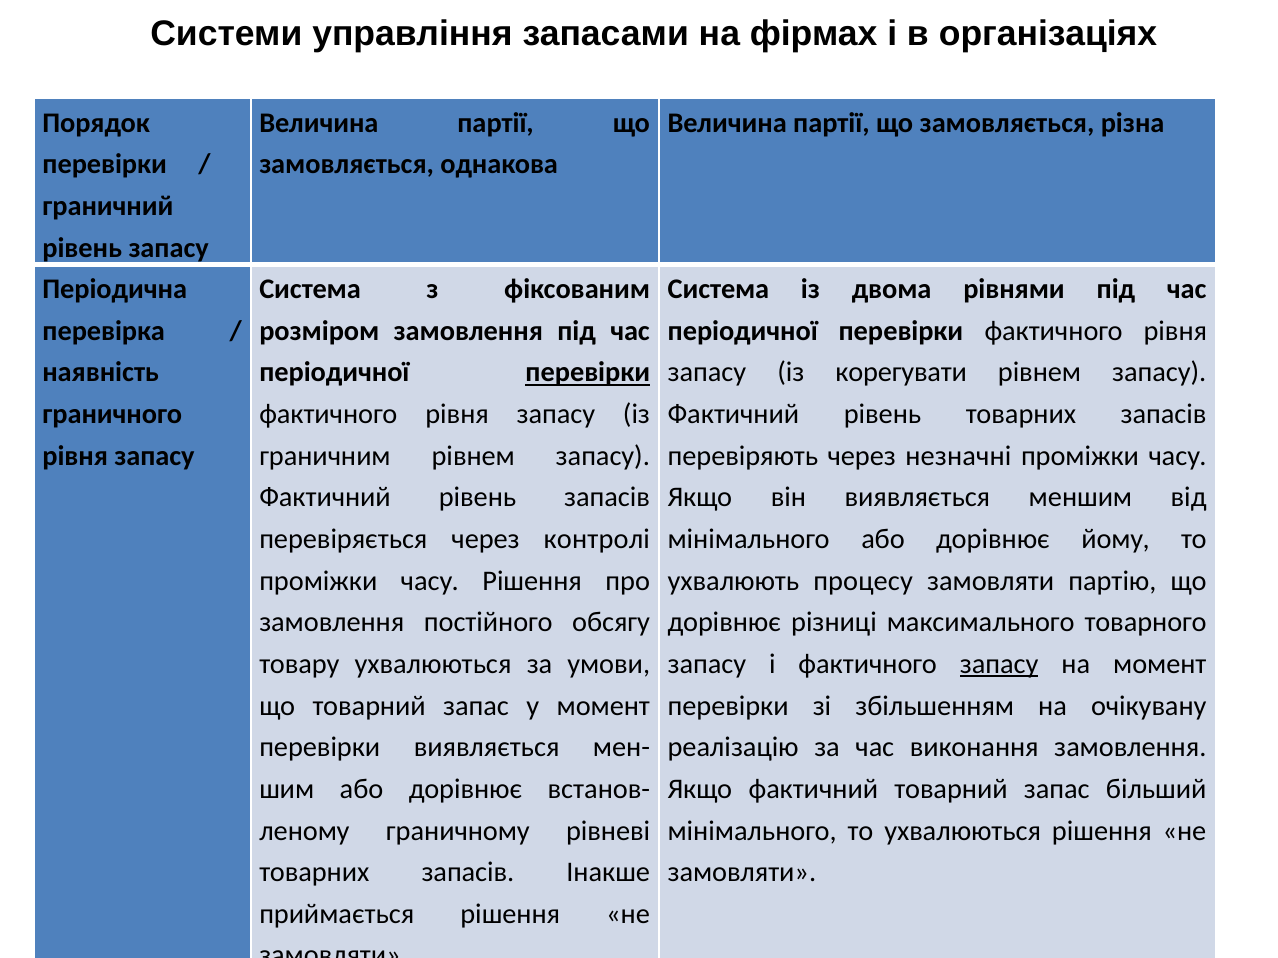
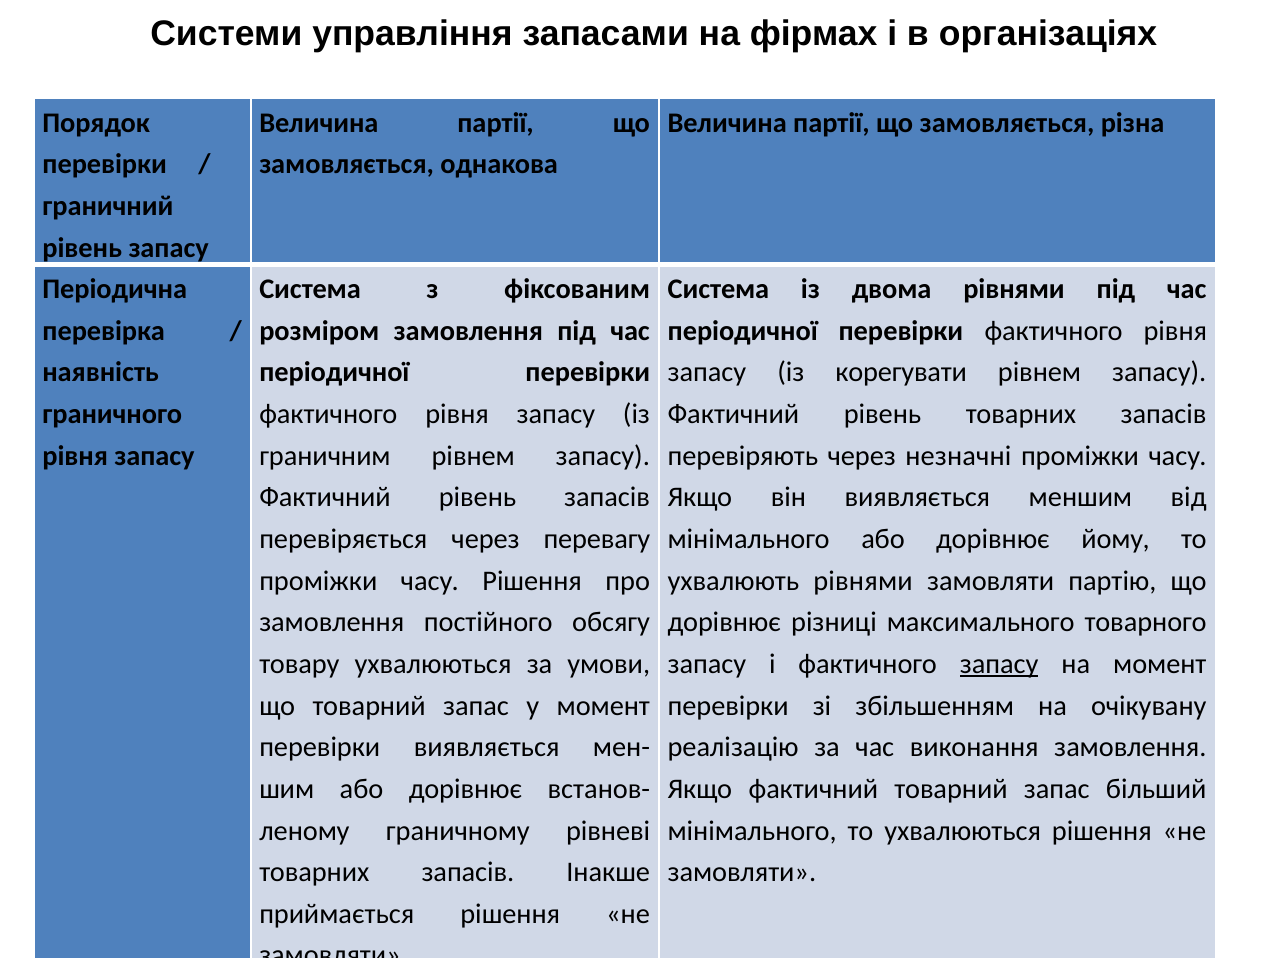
перевірки underline: present -> none (588, 373)
контролі: контролі -> перевагу (597, 539)
ухвалюють процесу: процесу -> рівнями (863, 581)
